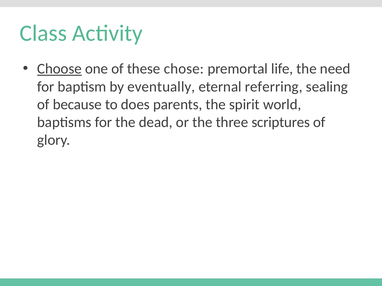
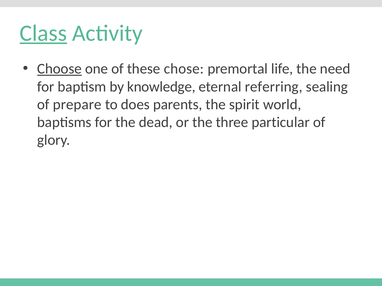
Class underline: none -> present (43, 33)
eventually: eventually -> knowledge (161, 87)
because: because -> prepare (77, 105)
scriptures: scriptures -> particular (281, 122)
